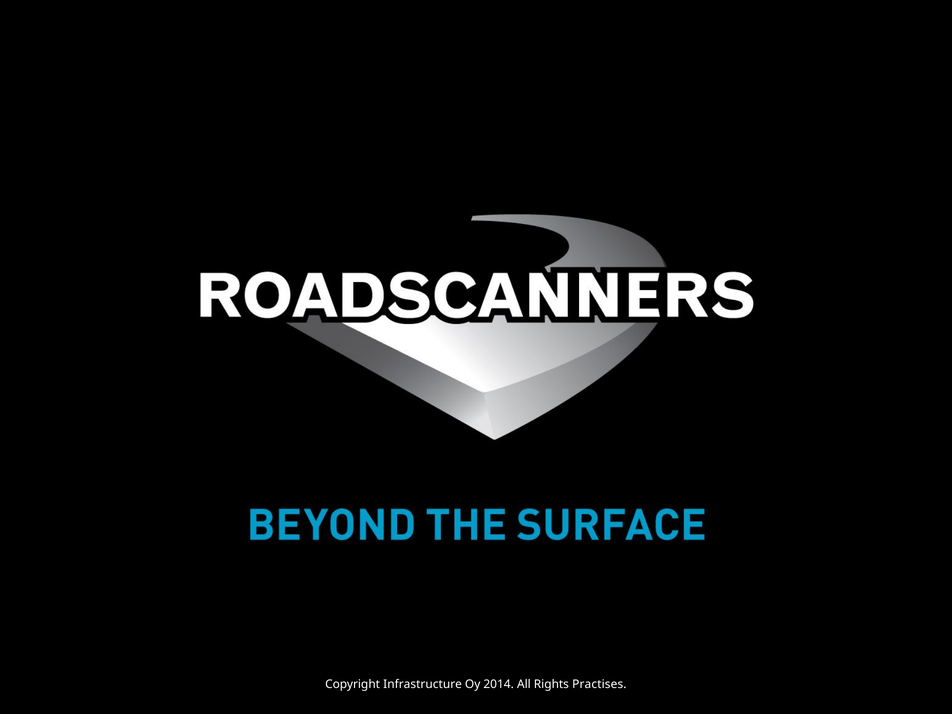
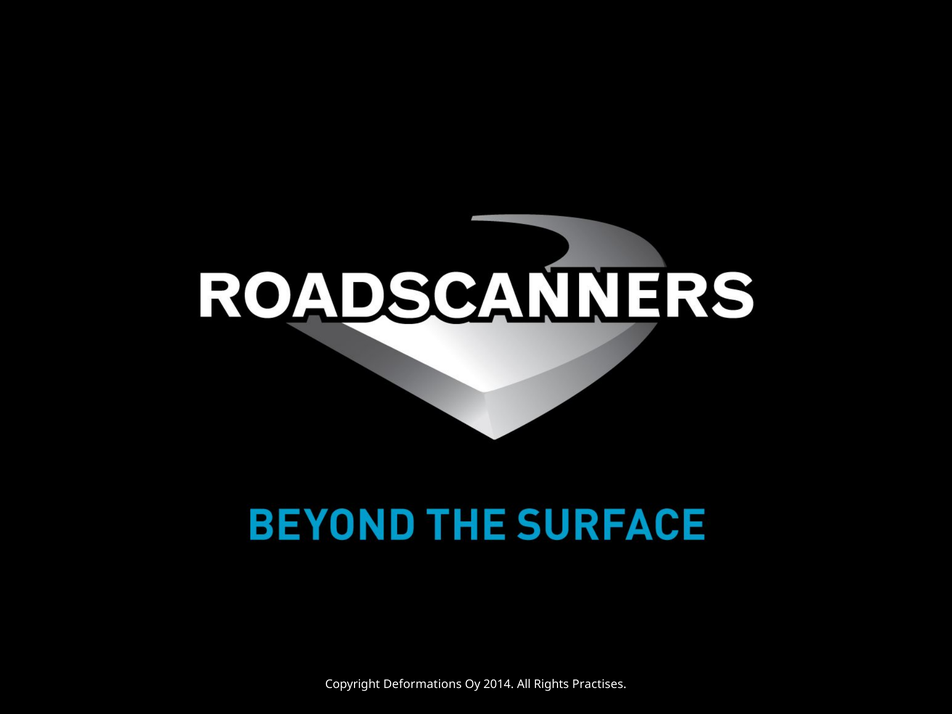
Infrastructure: Infrastructure -> Deformations (423, 685)
